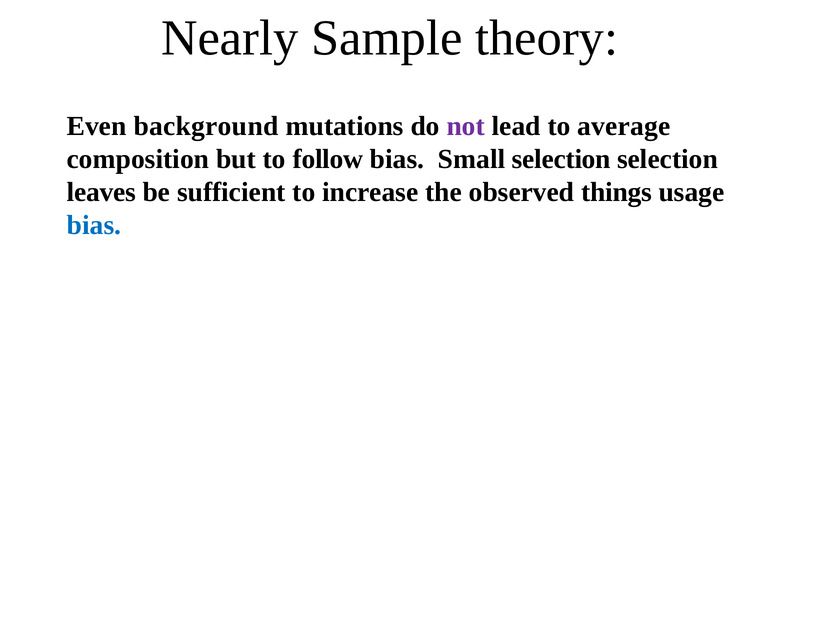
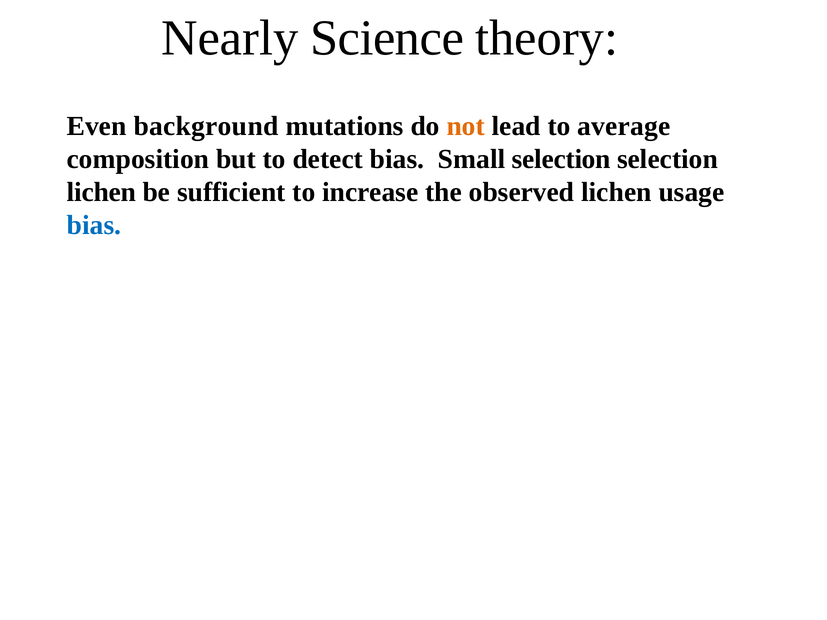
Sample: Sample -> Science (387, 38)
not colour: purple -> orange (466, 126)
follow: follow -> detect (328, 159)
leaves: leaves -> lichen (101, 192)
observed things: things -> lichen (616, 192)
